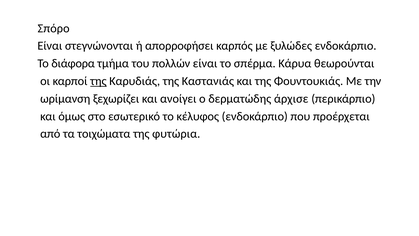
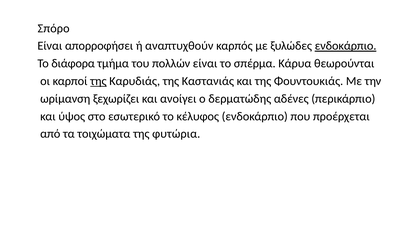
στεγνώνονται: στεγνώνονται -> απορροφήσει (99, 46)
απορροφήσει: απορροφήσει -> αναπτυχθούν (179, 46)
ενδοκάρπιο underline: none -> present (346, 46)
άρχισε: άρχισε -> αδένες (291, 99)
όμως: όμως -> ύψος (72, 116)
